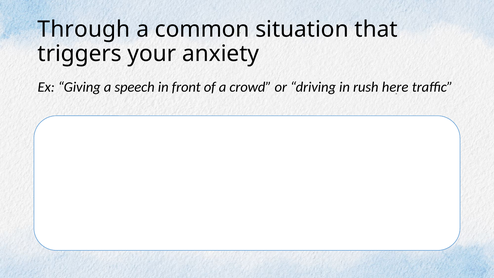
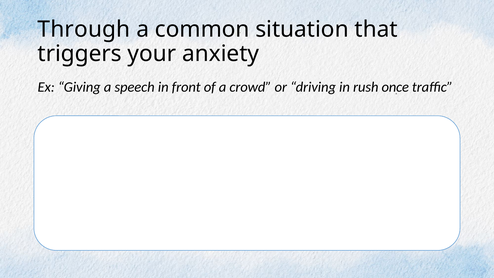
here: here -> once (395, 87)
